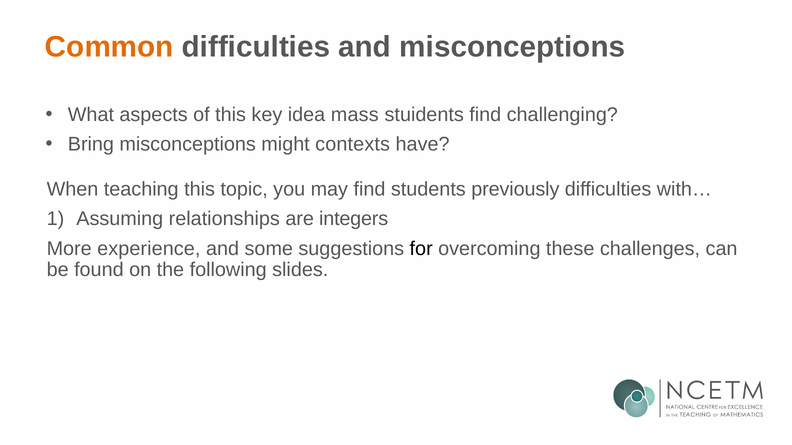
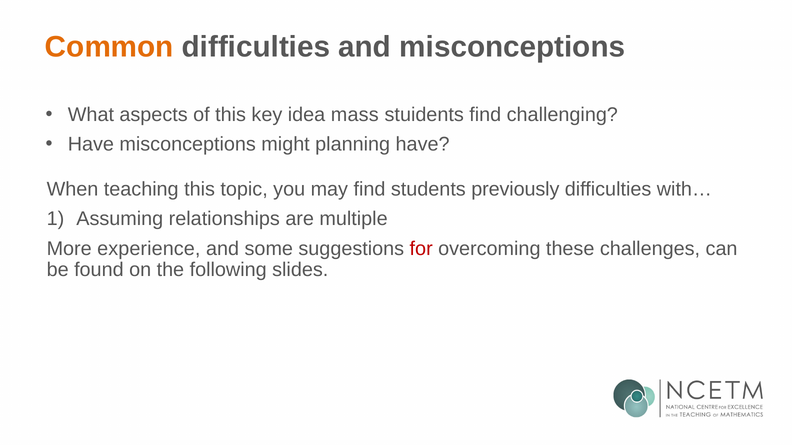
Bring: Bring -> Have (91, 144)
contexts: contexts -> planning (353, 144)
integers: integers -> multiple (354, 219)
for colour: black -> red (421, 249)
